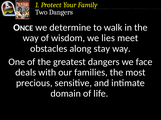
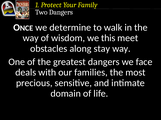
lies: lies -> this (108, 38)
